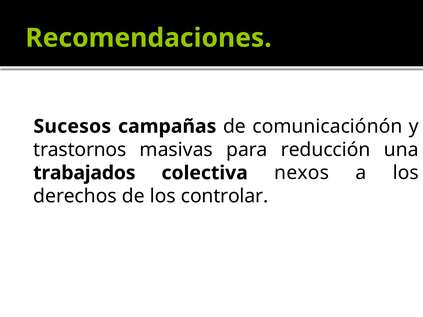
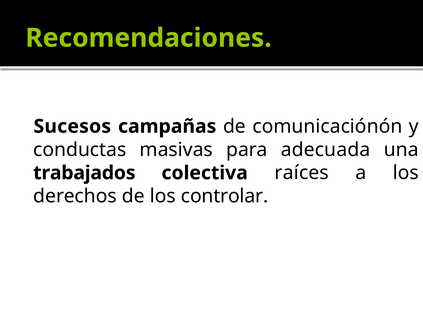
trastornos: trastornos -> conductas (80, 150)
reducción: reducción -> adecuada (326, 150)
nexos: nexos -> raíces (302, 173)
